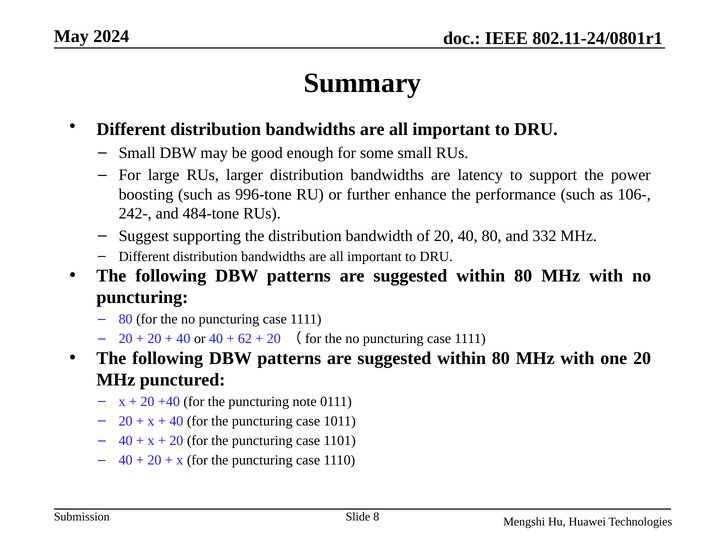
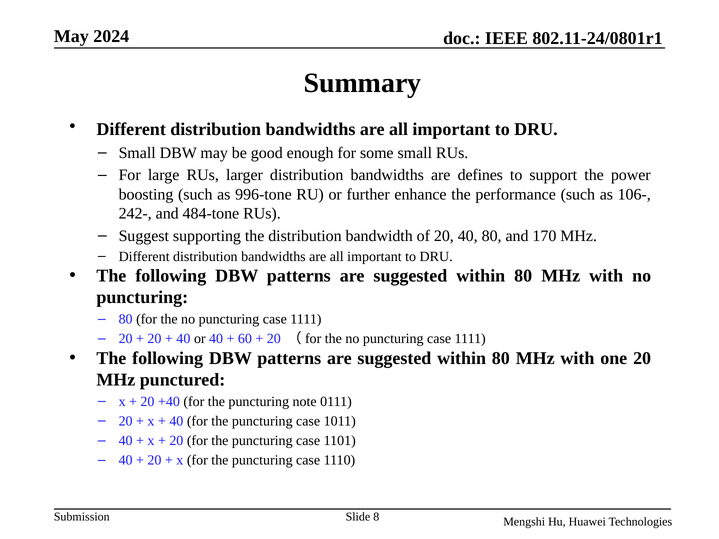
latency: latency -> defines (480, 175)
332: 332 -> 170 (544, 236)
62: 62 -> 60 (245, 339)
